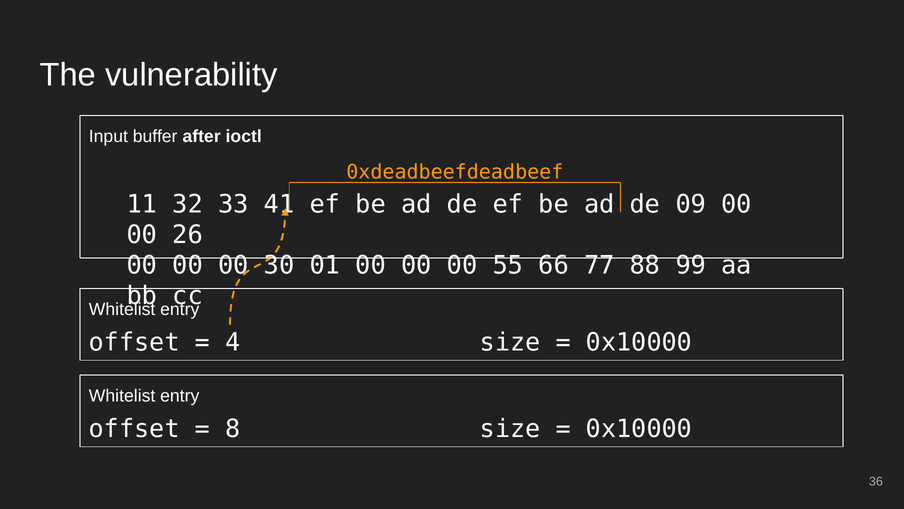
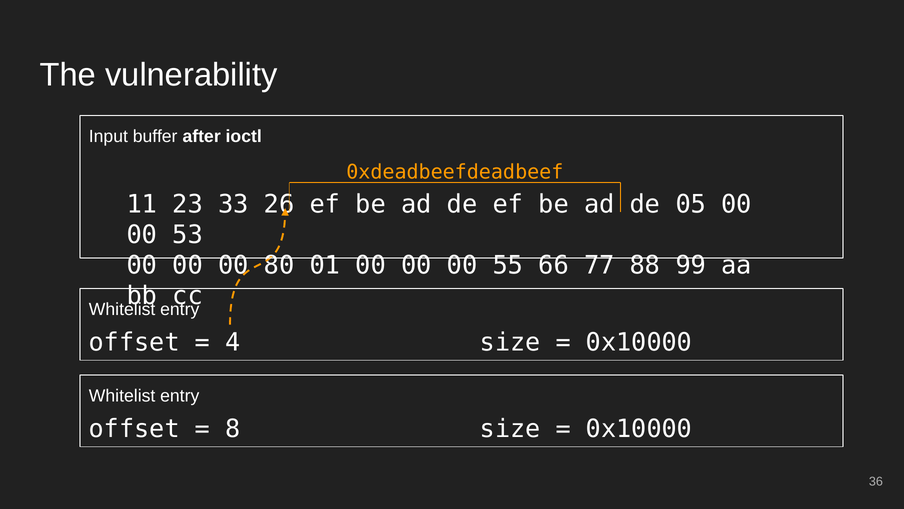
32: 32 -> 23 (188, 204)
41: 41 -> 26 (279, 204)
09: 09 -> 05 (691, 204)
26: 26 -> 53 (188, 235)
30: 30 -> 80 (279, 265)
